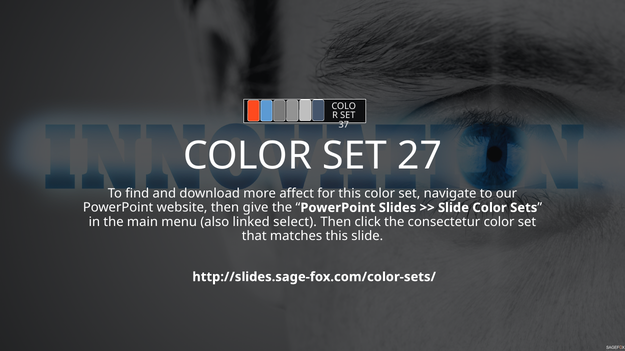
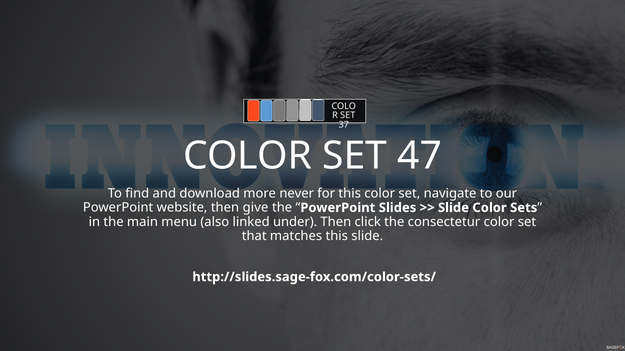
27: 27 -> 47 (420, 156)
affect: affect -> never (297, 194)
select: select -> under (295, 222)
